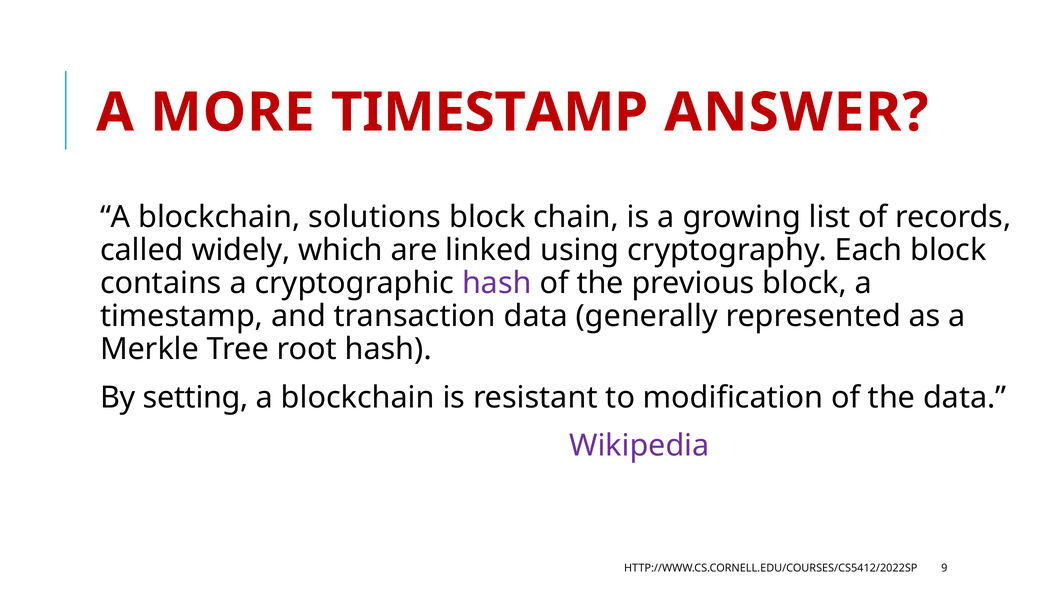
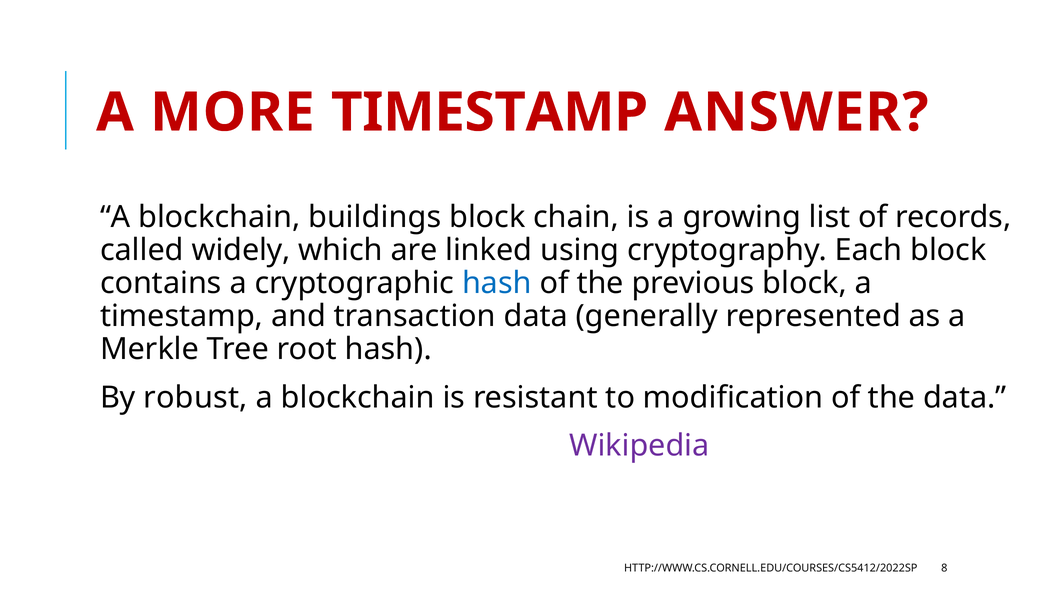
solutions: solutions -> buildings (375, 217)
hash colour: purple -> blue (497, 283)
setting: setting -> robust (195, 398)
9: 9 -> 8 (944, 569)
